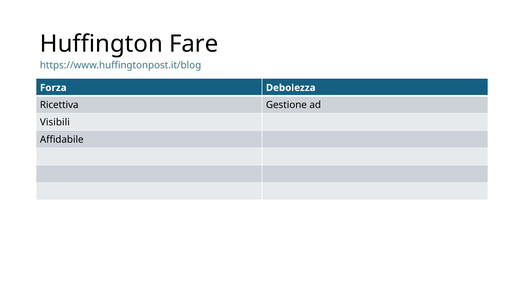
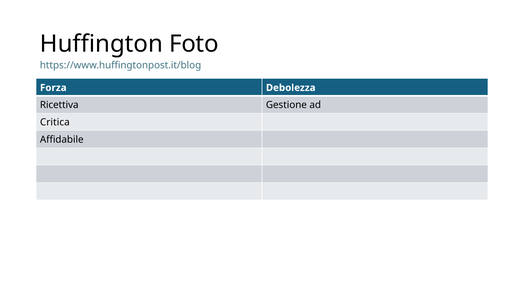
Fare: Fare -> Foto (194, 44)
Visibili: Visibili -> Critica (55, 122)
